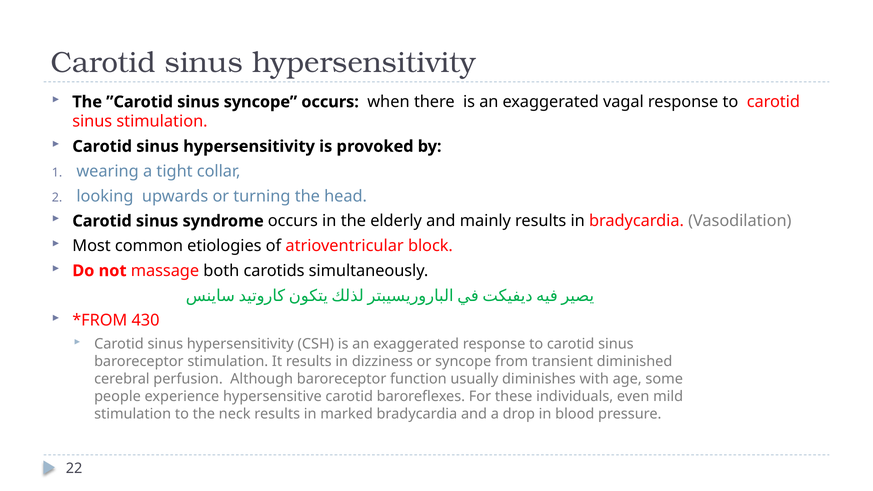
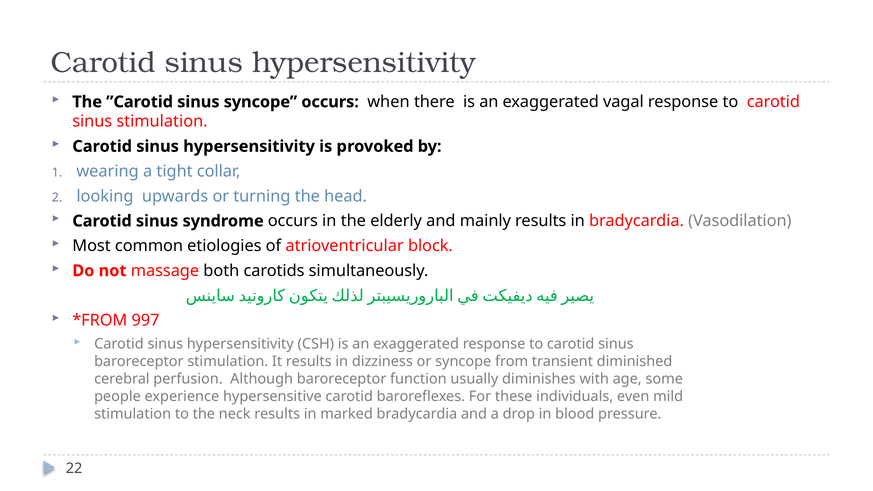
430: 430 -> 997 (146, 321)
